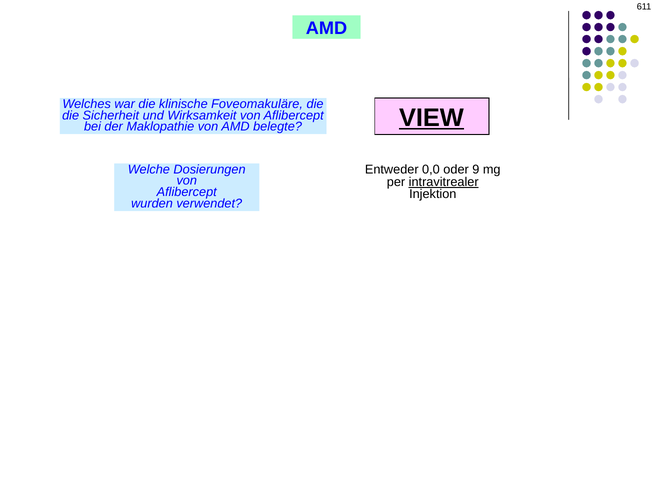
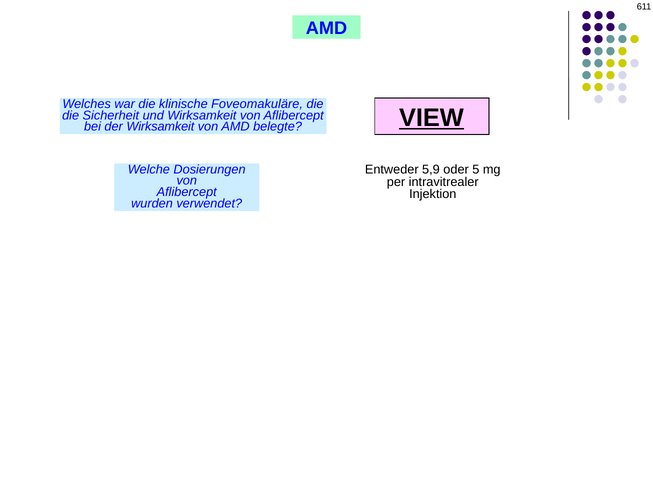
der Maklopathie: Maklopathie -> Wirksamkeit (160, 127)
0,0: 0,0 -> 5,9 (431, 170)
9: 9 -> 5 (476, 170)
intravitrealer underline: present -> none (444, 182)
